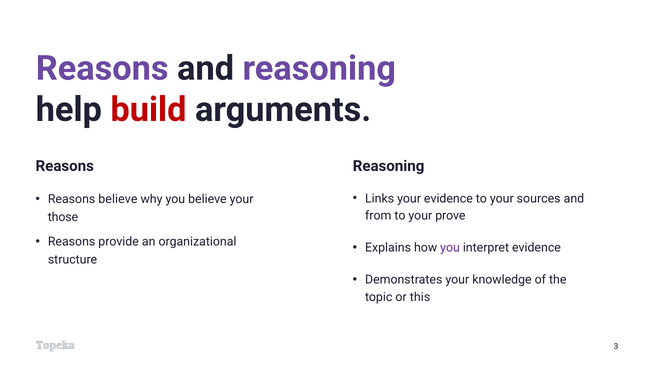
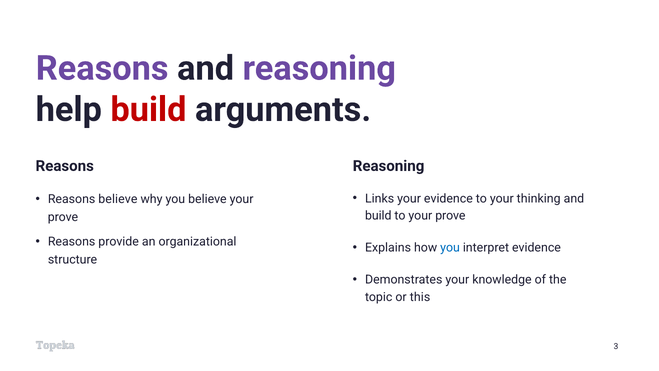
sources: sources -> thinking (539, 198)
from: from -> build (378, 215)
those: those -> prove (63, 217)
you colour: purple -> blue (450, 247)
